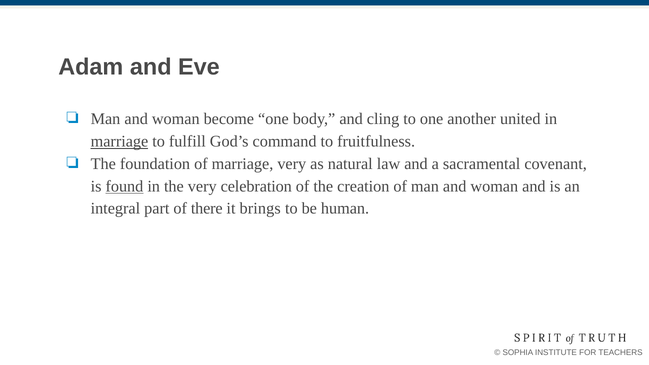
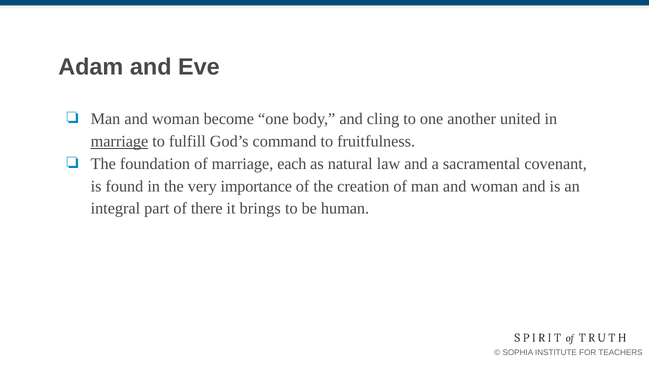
marriage very: very -> each (292, 164)
found underline: present -> none (124, 186)
celebration: celebration -> importance (256, 186)
